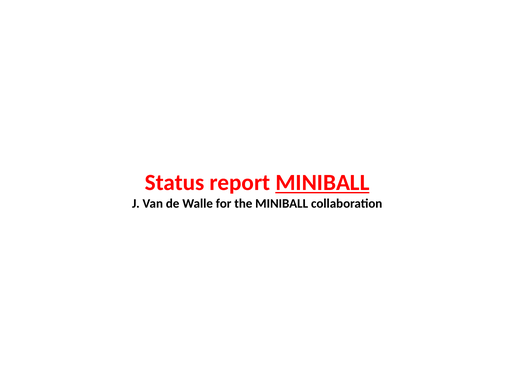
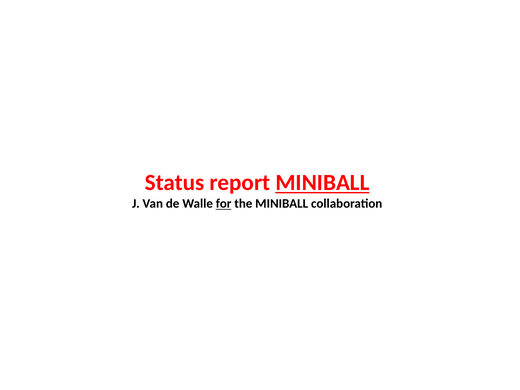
for underline: none -> present (224, 204)
